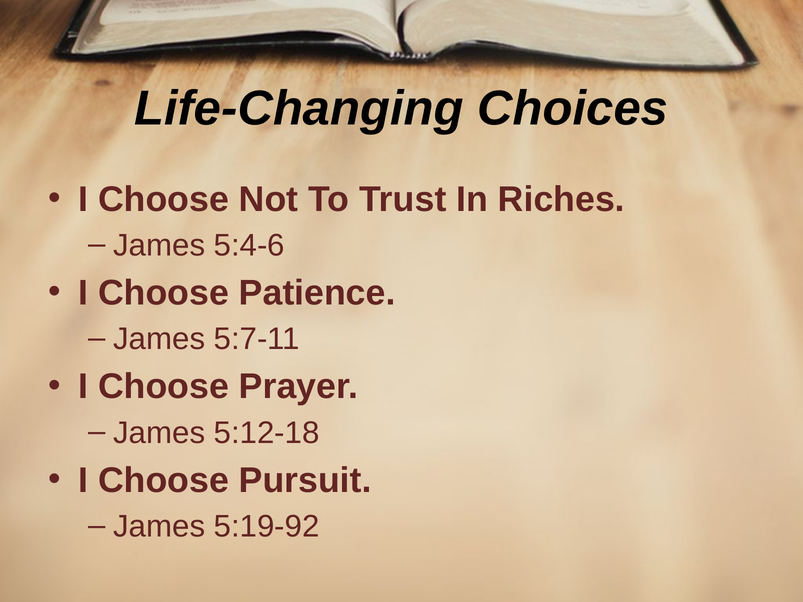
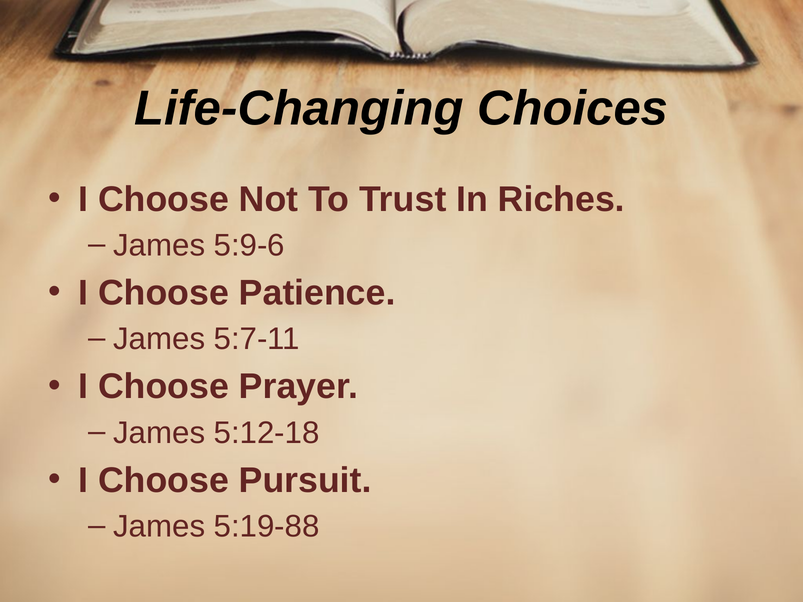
5:4-6: 5:4-6 -> 5:9-6 (249, 245)
5:19-92: 5:19-92 -> 5:19-88 (267, 527)
